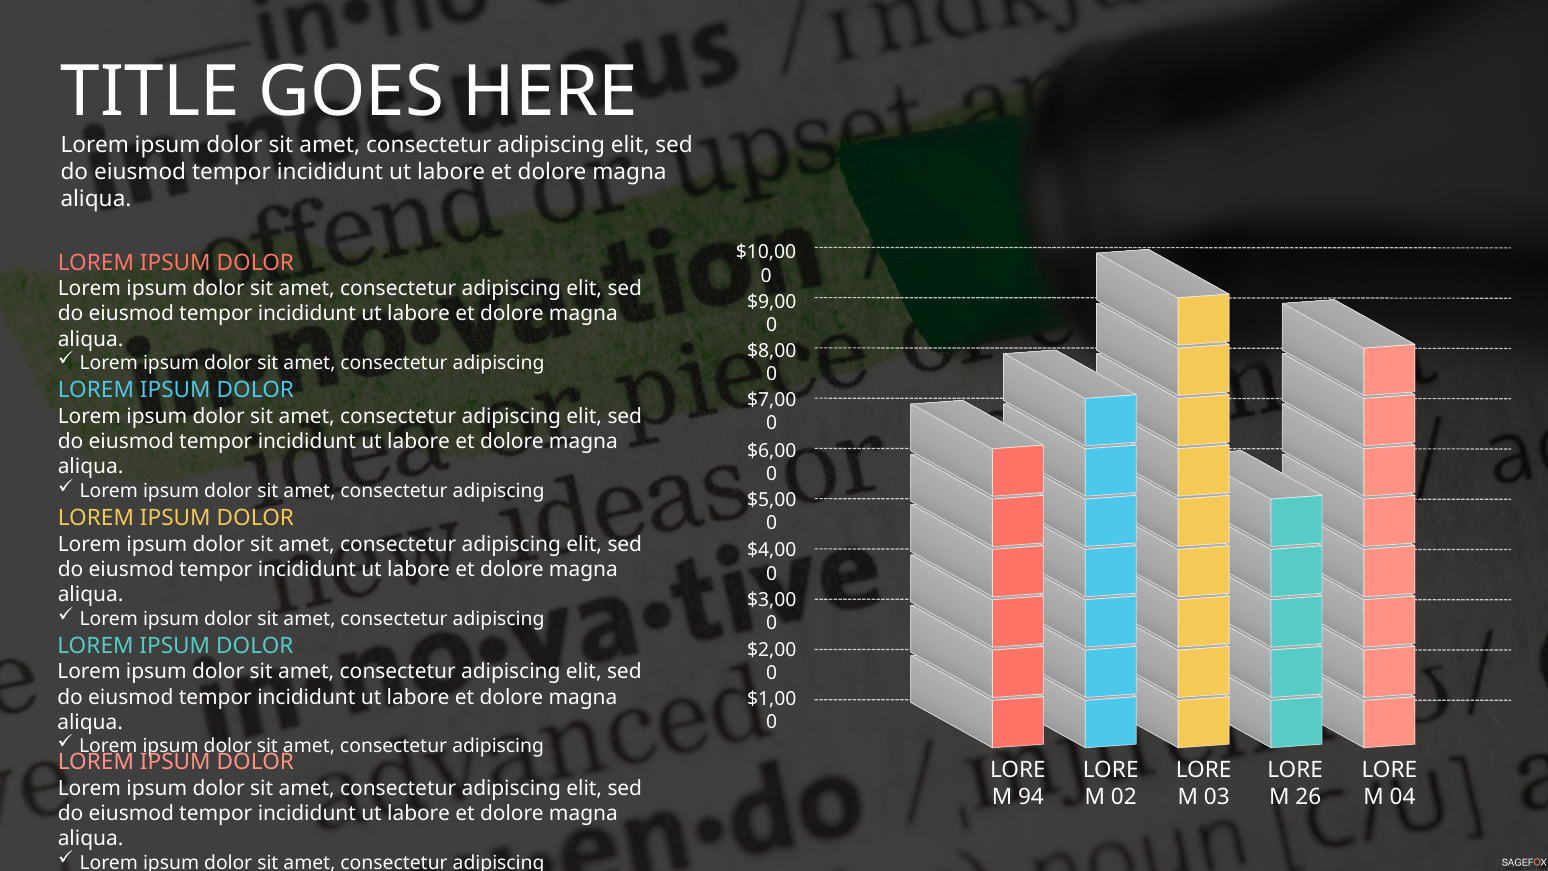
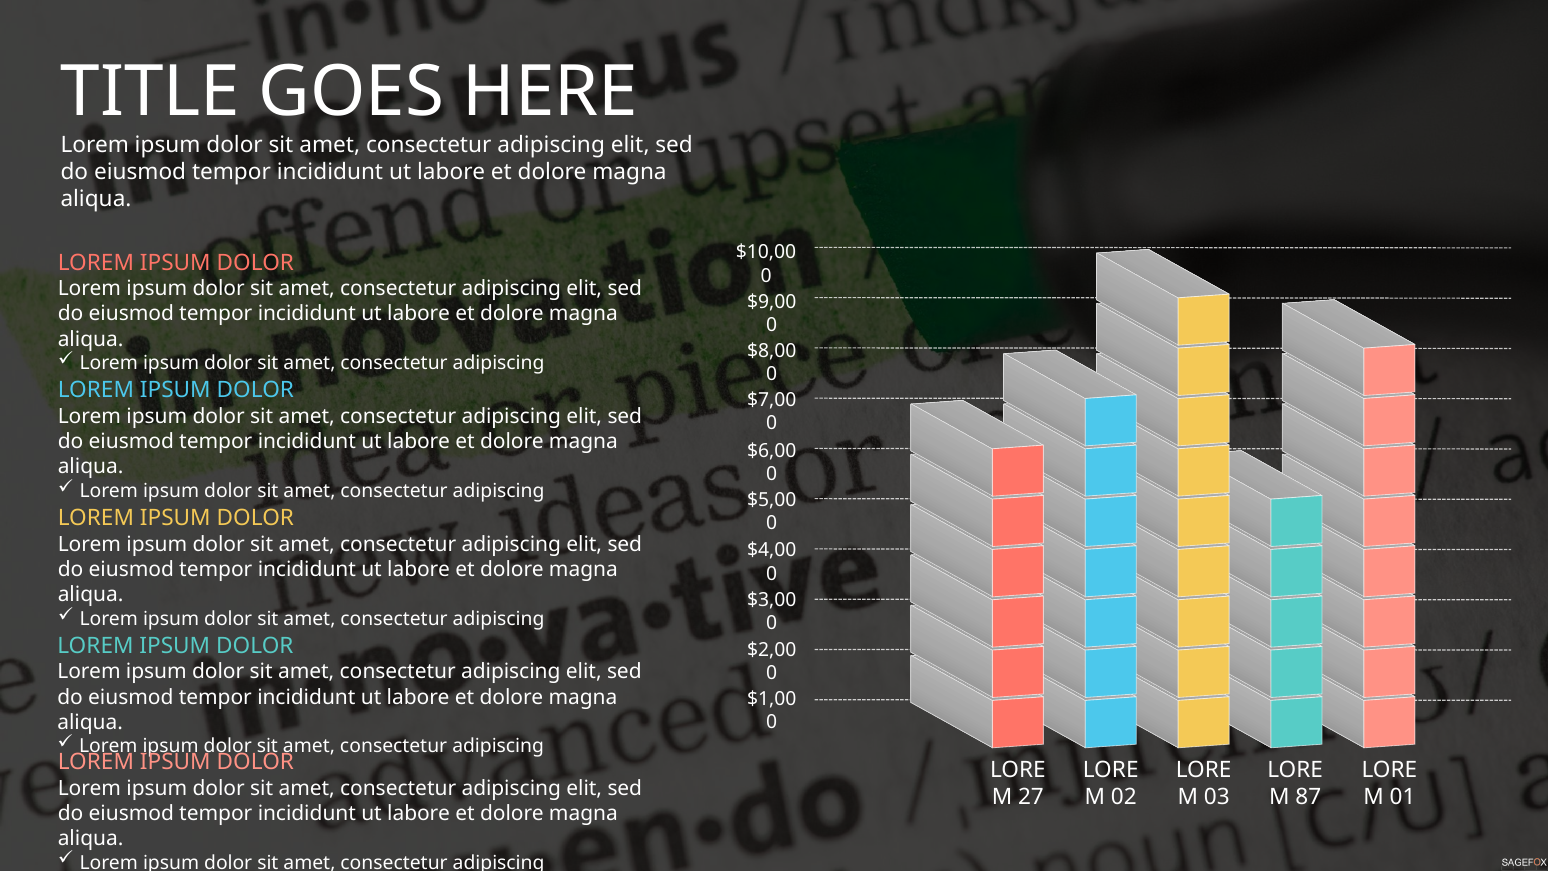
94: 94 -> 27 (1031, 797)
26: 26 -> 87 (1308, 797)
04: 04 -> 01 (1403, 797)
